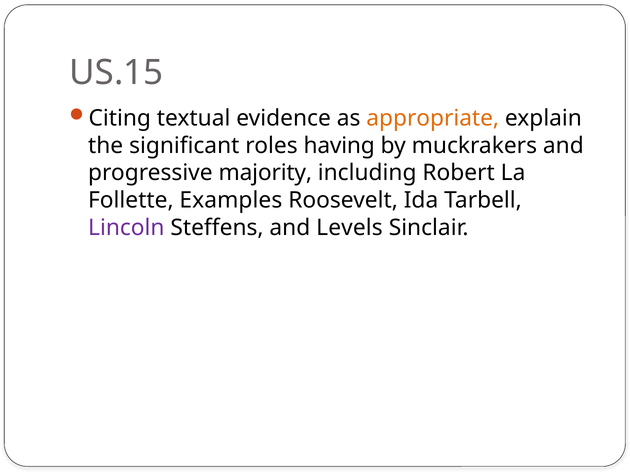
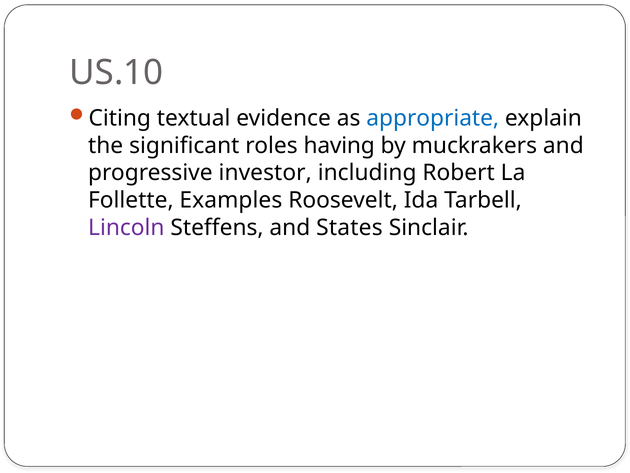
US.15: US.15 -> US.10 (116, 73)
appropriate colour: orange -> blue (433, 118)
majority: majority -> investor (265, 173)
Levels: Levels -> States (349, 227)
